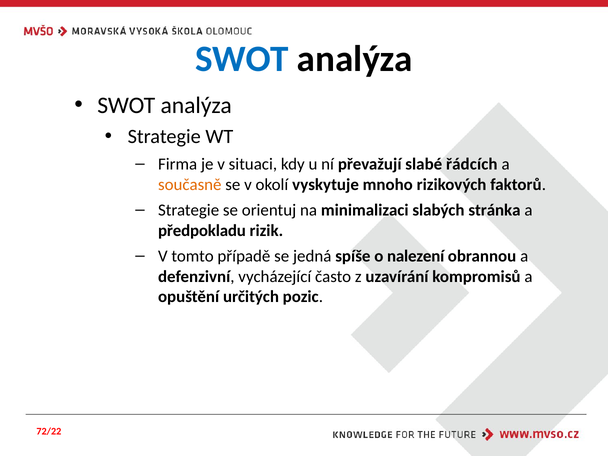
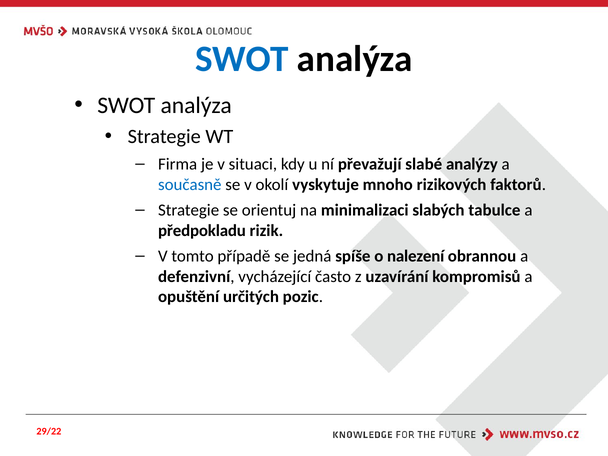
řádcích: řádcích -> analýzy (472, 164)
současně colour: orange -> blue (190, 185)
stránka: stránka -> tabulce (494, 210)
72/22: 72/22 -> 29/22 (49, 431)
